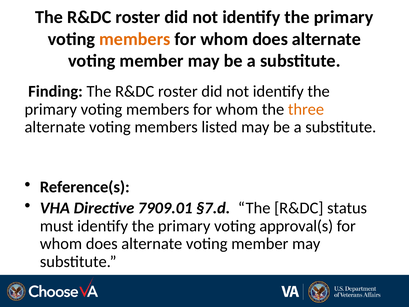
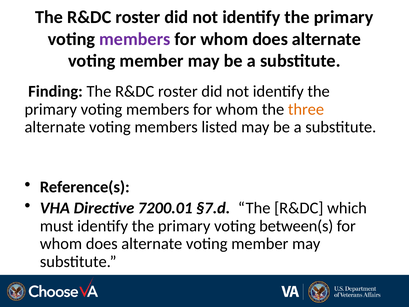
members colour: orange -> purple (135, 39)
7909.01: 7909.01 -> 7200.01 (165, 208)
status: status -> which (347, 208)
approval(s: approval(s -> between(s (296, 226)
